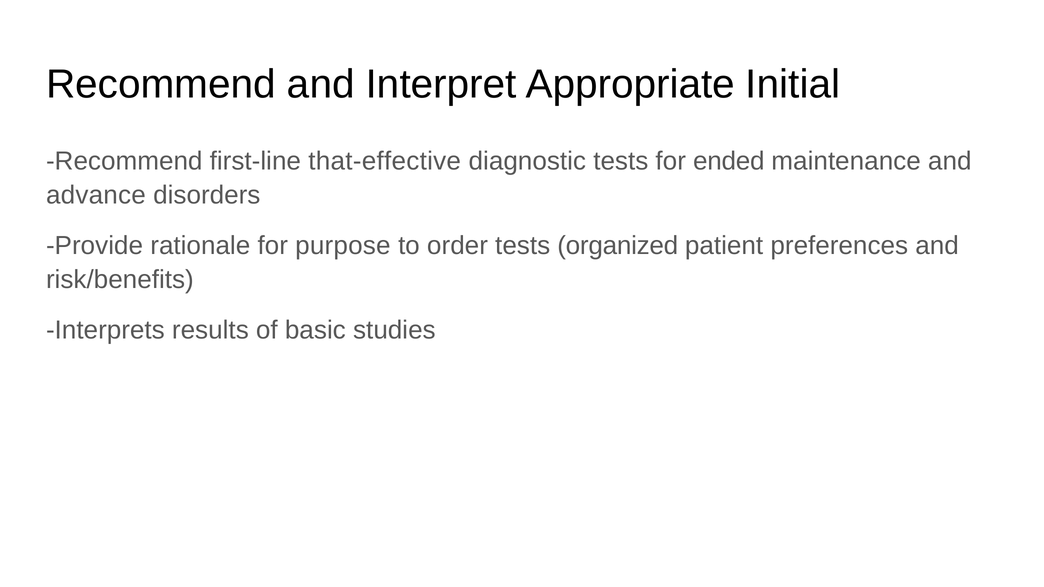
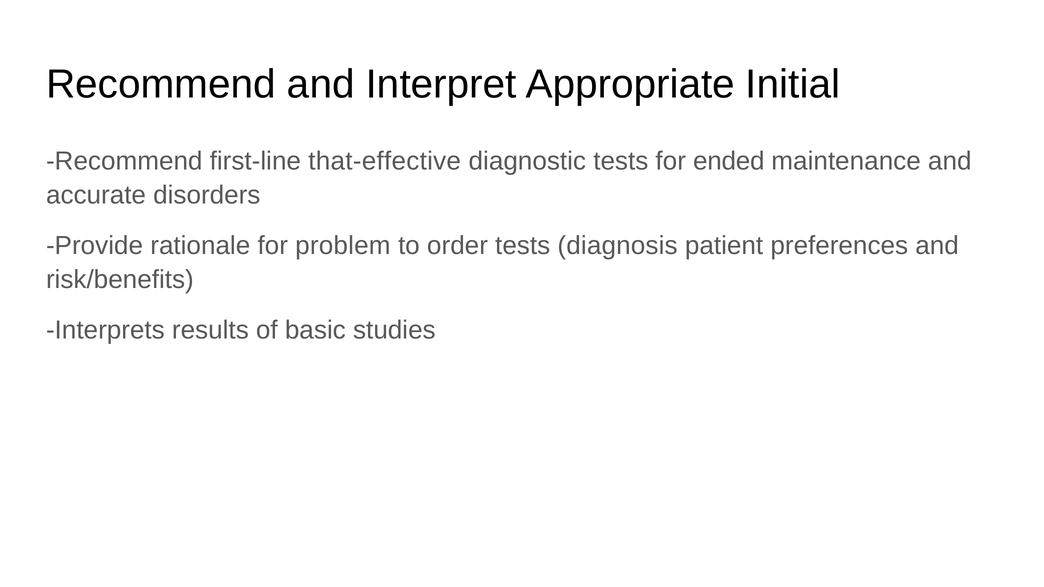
advance: advance -> accurate (96, 195)
purpose: purpose -> problem (343, 246)
organized: organized -> diagnosis (618, 246)
